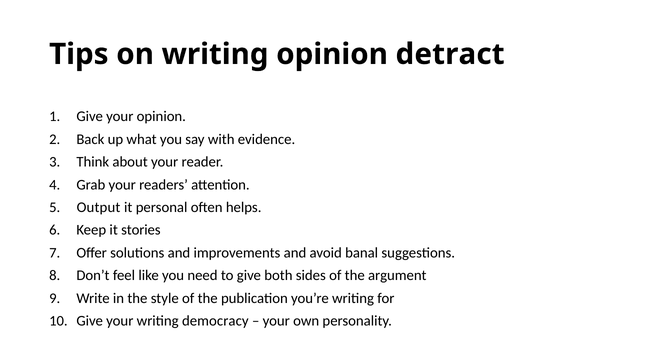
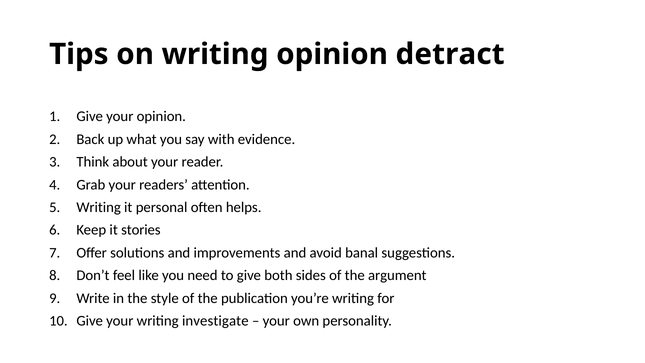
Output: Output -> Writing (99, 207)
democracy: democracy -> investigate (215, 321)
